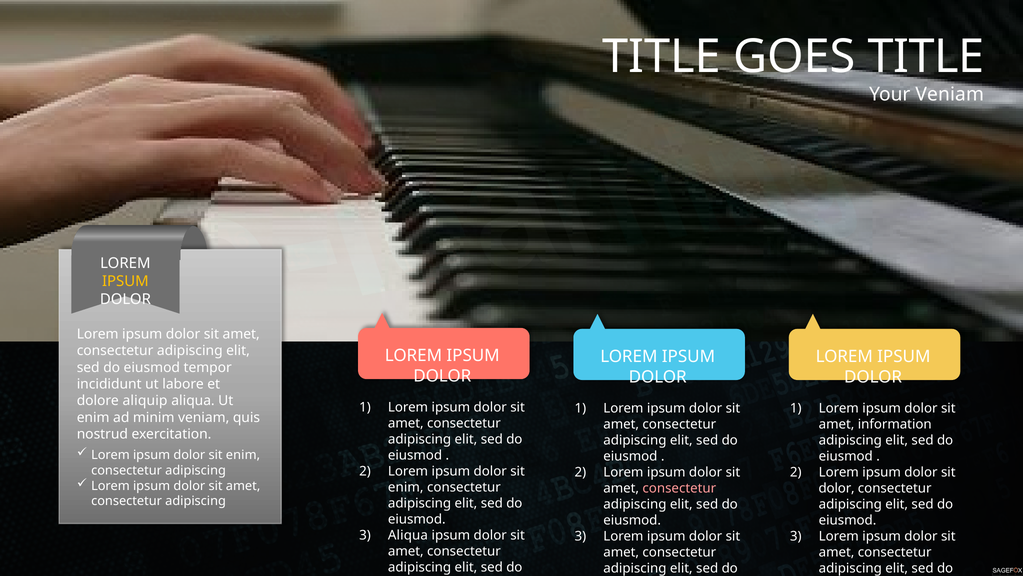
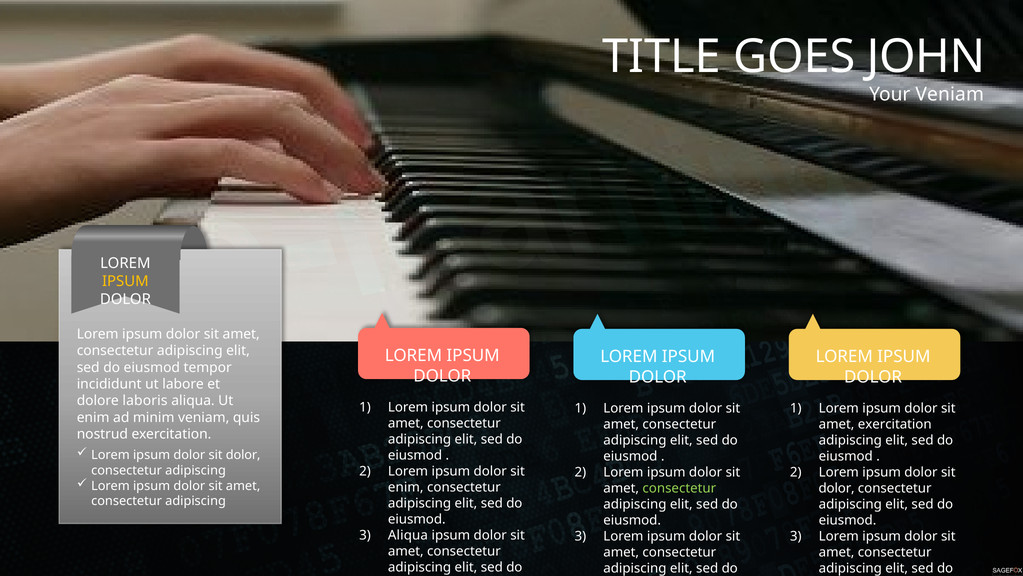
GOES TITLE: TITLE -> JOHN (926, 57)
aliquip: aliquip -> laboris (145, 400)
amet information: information -> exercitation (895, 424)
enim: enim -> dolor (243, 455)
consectetur colour: pink -> light green (679, 488)
